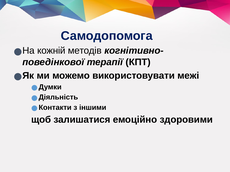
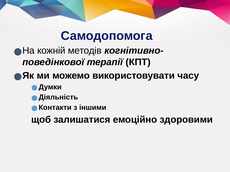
межі: межі -> часу (188, 76)
